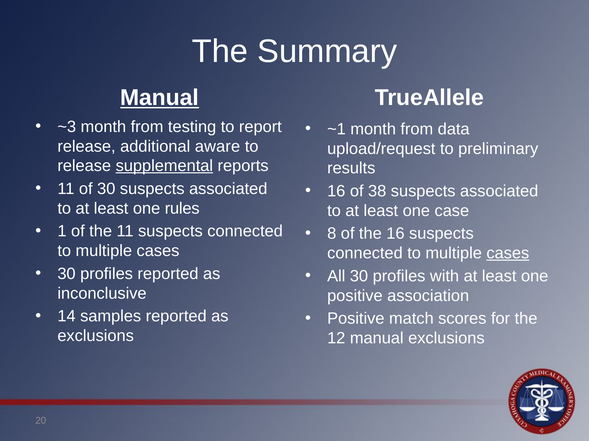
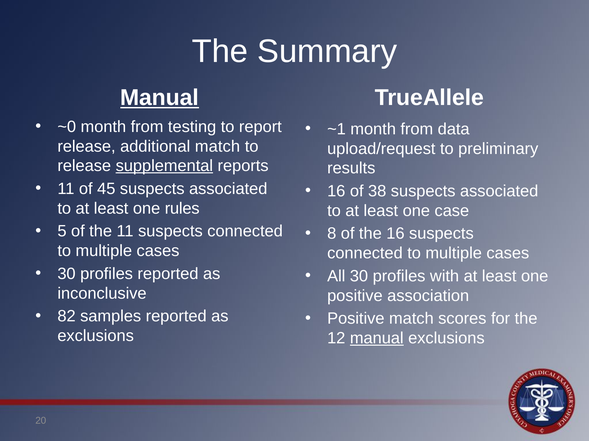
~3: ~3 -> ~0 (67, 127)
additional aware: aware -> match (217, 147)
of 30: 30 -> 45 (106, 189)
1: 1 -> 5 (62, 232)
cases underline: present -> none (508, 254)
14: 14 -> 82 (67, 317)
manual underline: none -> present (377, 339)
